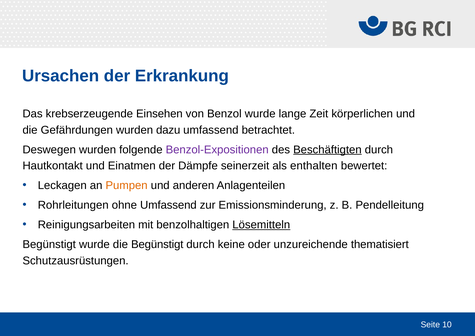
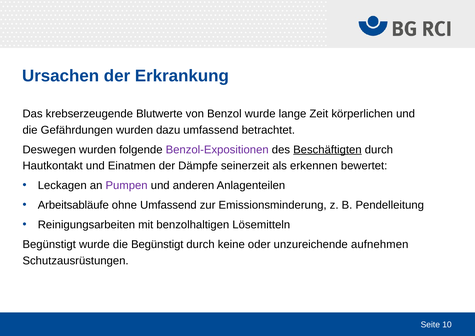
Einsehen: Einsehen -> Blutwerte (159, 114)
enthalten: enthalten -> erkennen (314, 166)
Pumpen colour: orange -> purple (127, 186)
Rohrleitungen: Rohrleitungen -> Arbeitsabläufe (73, 205)
Lösemitteln underline: present -> none (261, 225)
thematisiert: thematisiert -> aufnehmen (380, 244)
